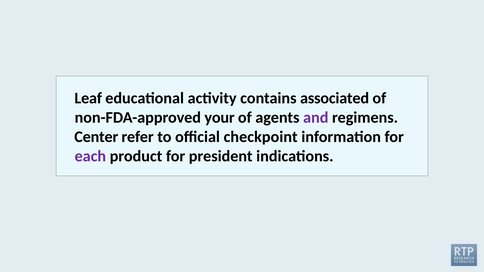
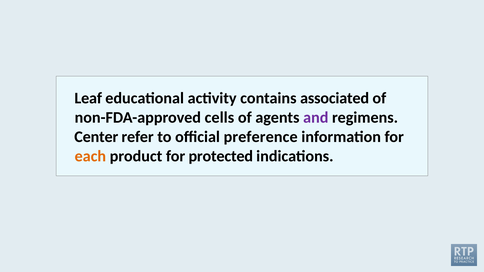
your: your -> cells (219, 118)
checkpoint: checkpoint -> preference (261, 137)
each colour: purple -> orange (90, 156)
president: president -> protected (221, 156)
